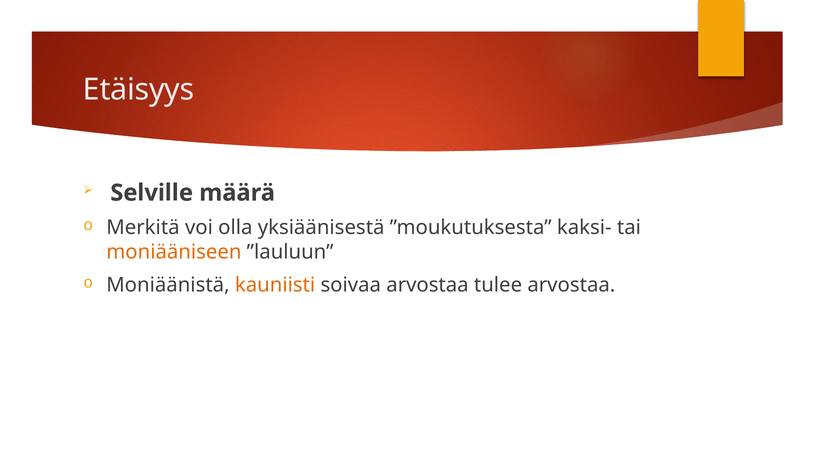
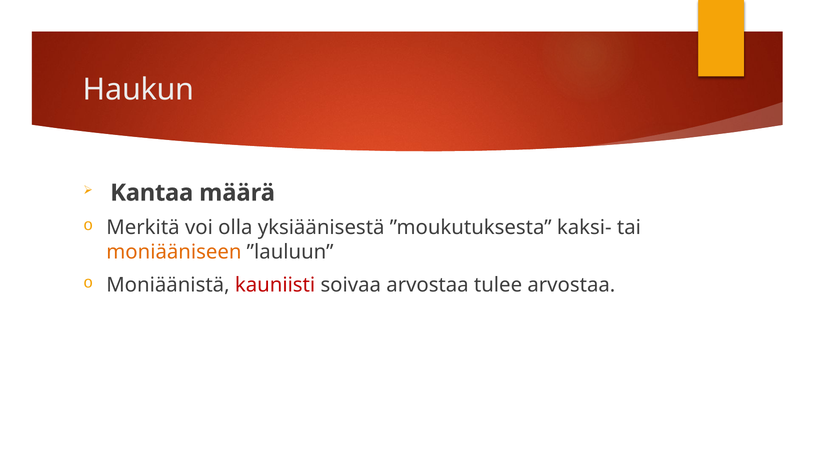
Etäisyys: Etäisyys -> Haukun (139, 90)
Selville: Selville -> Kantaa (152, 193)
kauniisti colour: orange -> red (275, 285)
